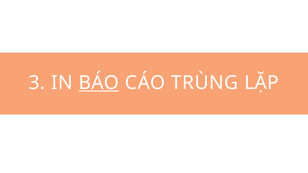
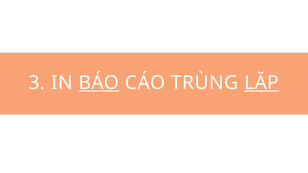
LẶP underline: none -> present (262, 83)
